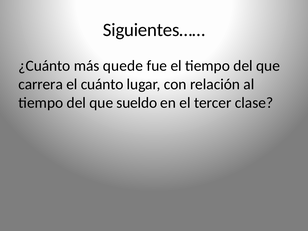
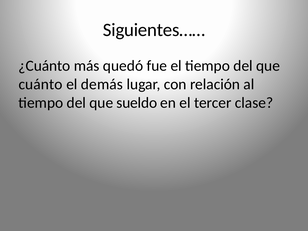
quede: quede -> quedó (123, 66)
carrera: carrera -> cuánto (41, 84)
cuánto: cuánto -> demás (102, 84)
